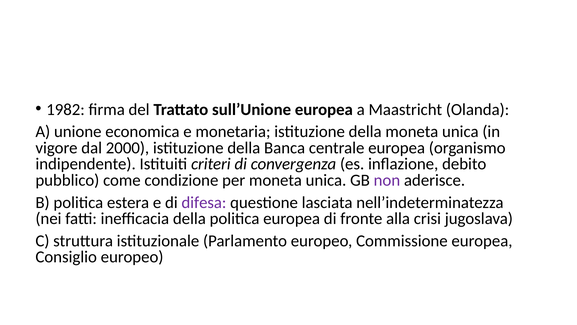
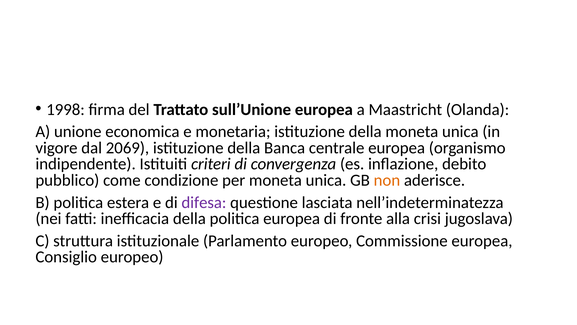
1982: 1982 -> 1998 (66, 109)
2000: 2000 -> 2069 (127, 148)
non colour: purple -> orange (387, 180)
